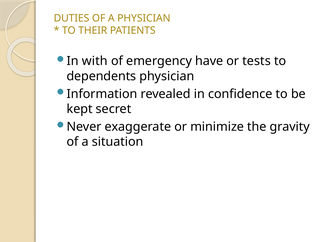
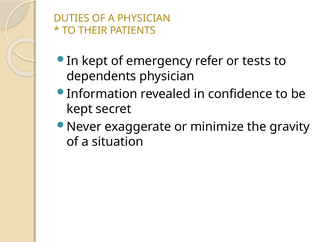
In with: with -> kept (95, 61)
have: have -> refer (209, 61)
